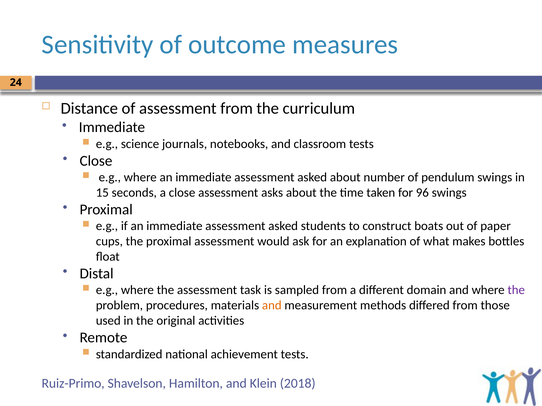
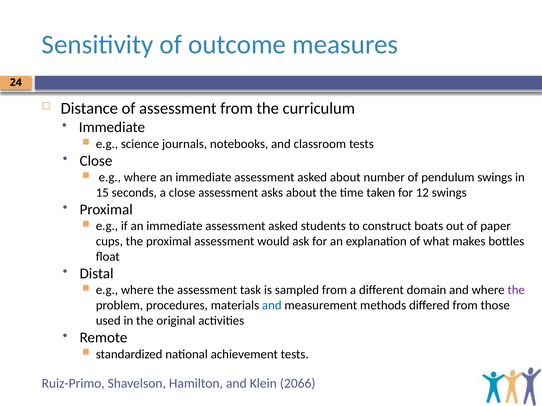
96: 96 -> 12 (422, 193)
and colour: orange -> blue (272, 306)
2018: 2018 -> 2066 (298, 384)
